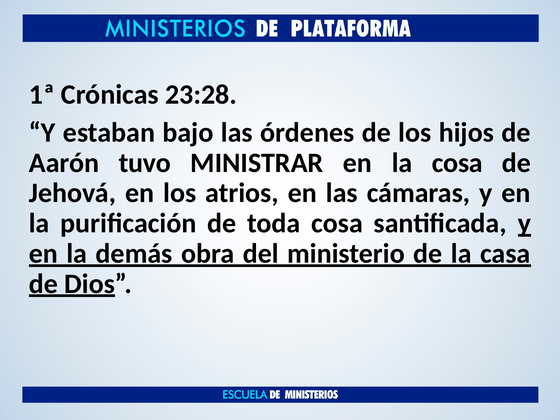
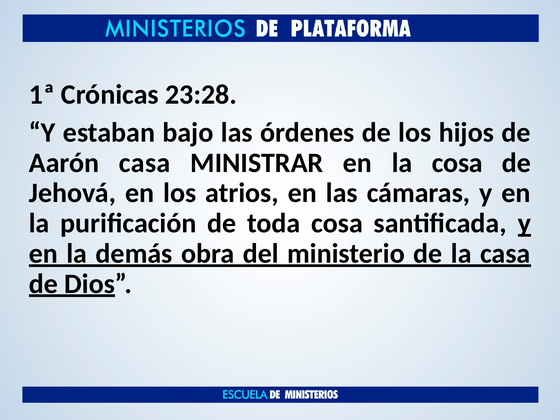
Aarón tuvo: tuvo -> casa (145, 163)
